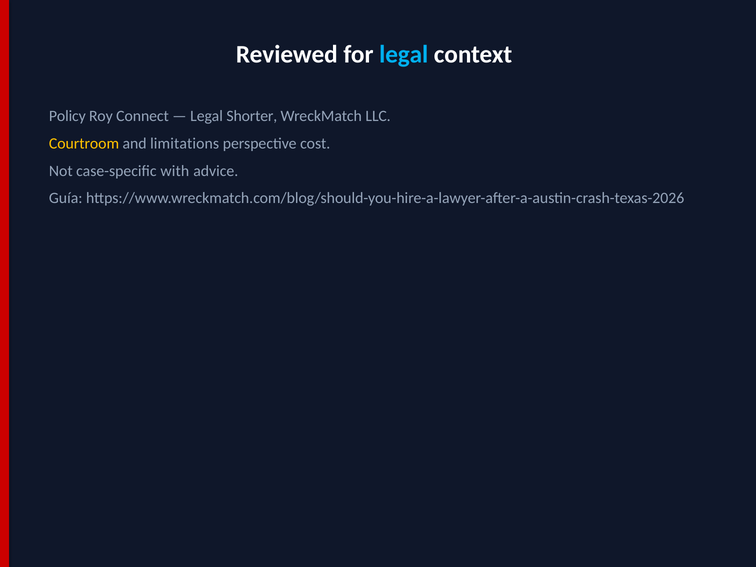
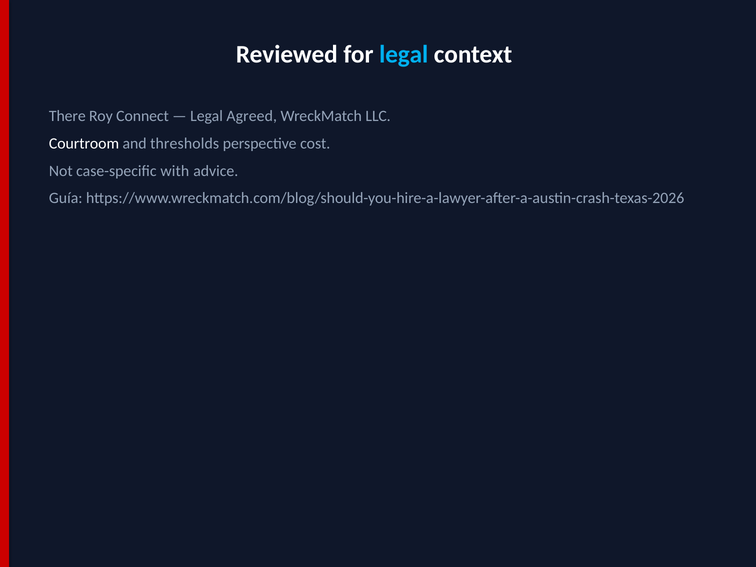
Policy: Policy -> There (67, 116)
Shorter: Shorter -> Agreed (252, 116)
Courtroom colour: yellow -> white (84, 144)
limitations: limitations -> thresholds (185, 144)
